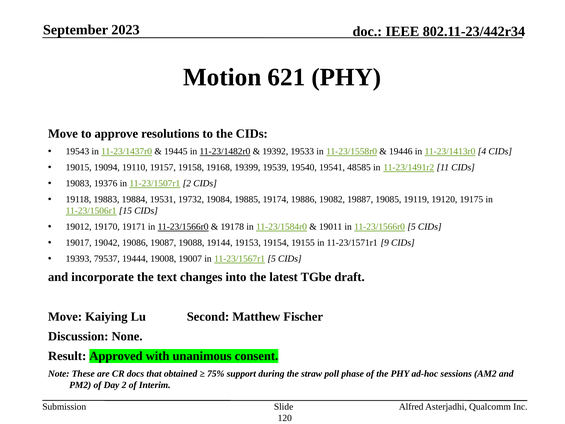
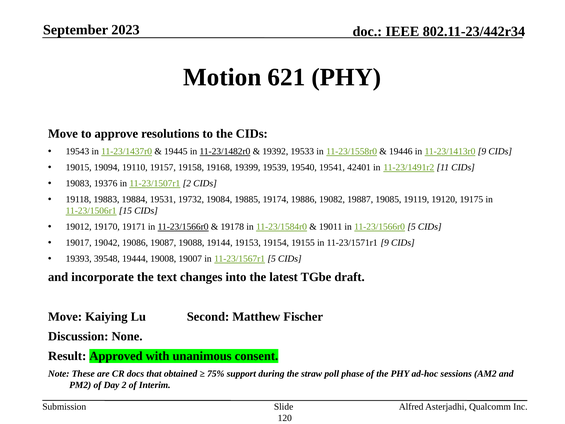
11-23/1413r0 4: 4 -> 9 (482, 151)
48585: 48585 -> 42401 (359, 167)
79537: 79537 -> 39548 (107, 259)
